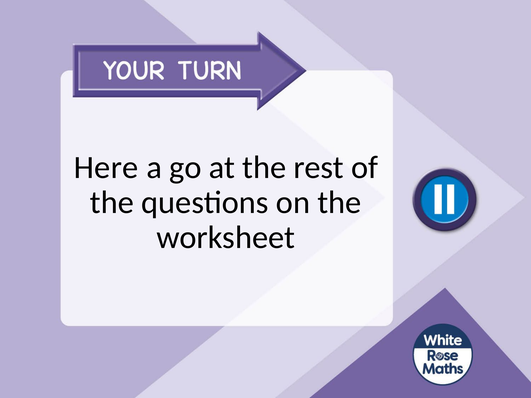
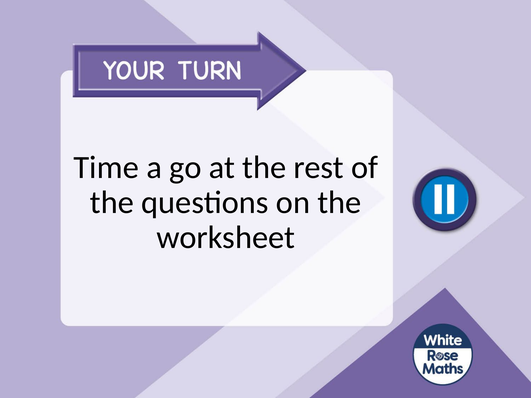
Here: Here -> Time (106, 168)
